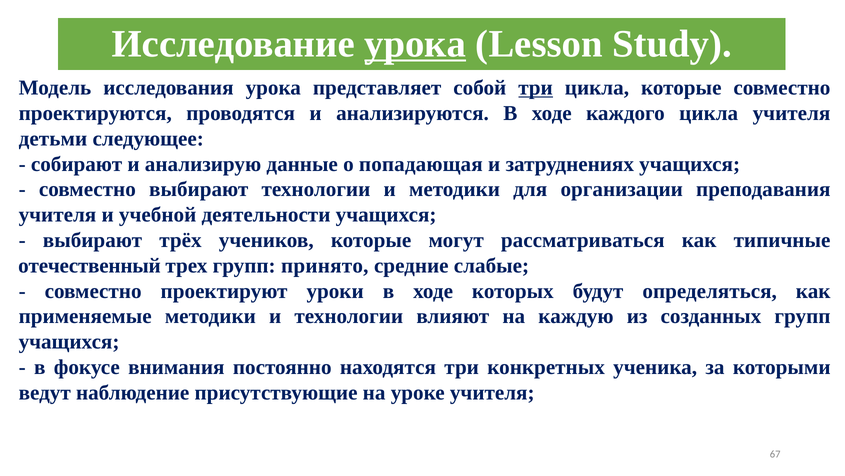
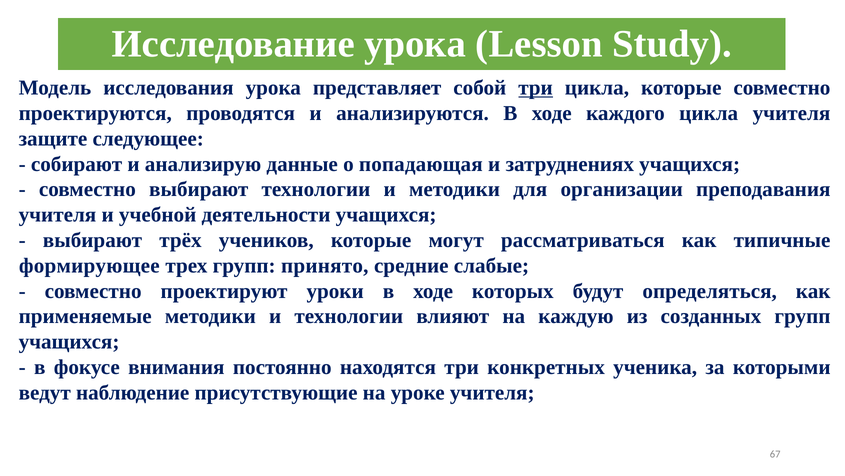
урока underline: present -> none (415, 44)
детьми: детьми -> защите (53, 139)
отечественный: отечественный -> формирующее (89, 265)
